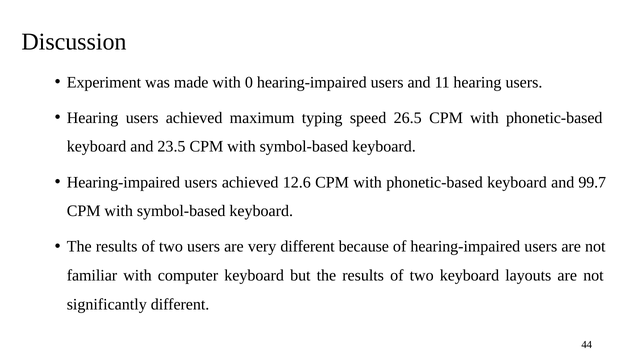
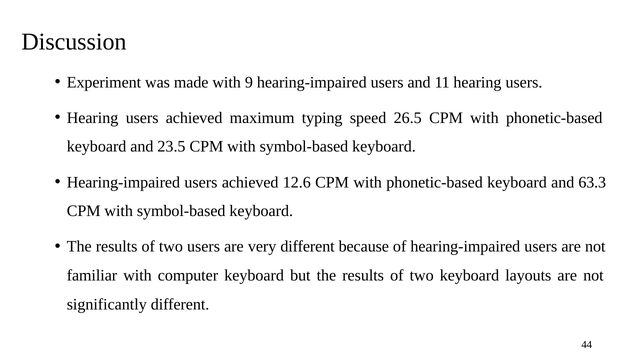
0: 0 -> 9 (249, 82)
99.7: 99.7 -> 63.3 (592, 182)
